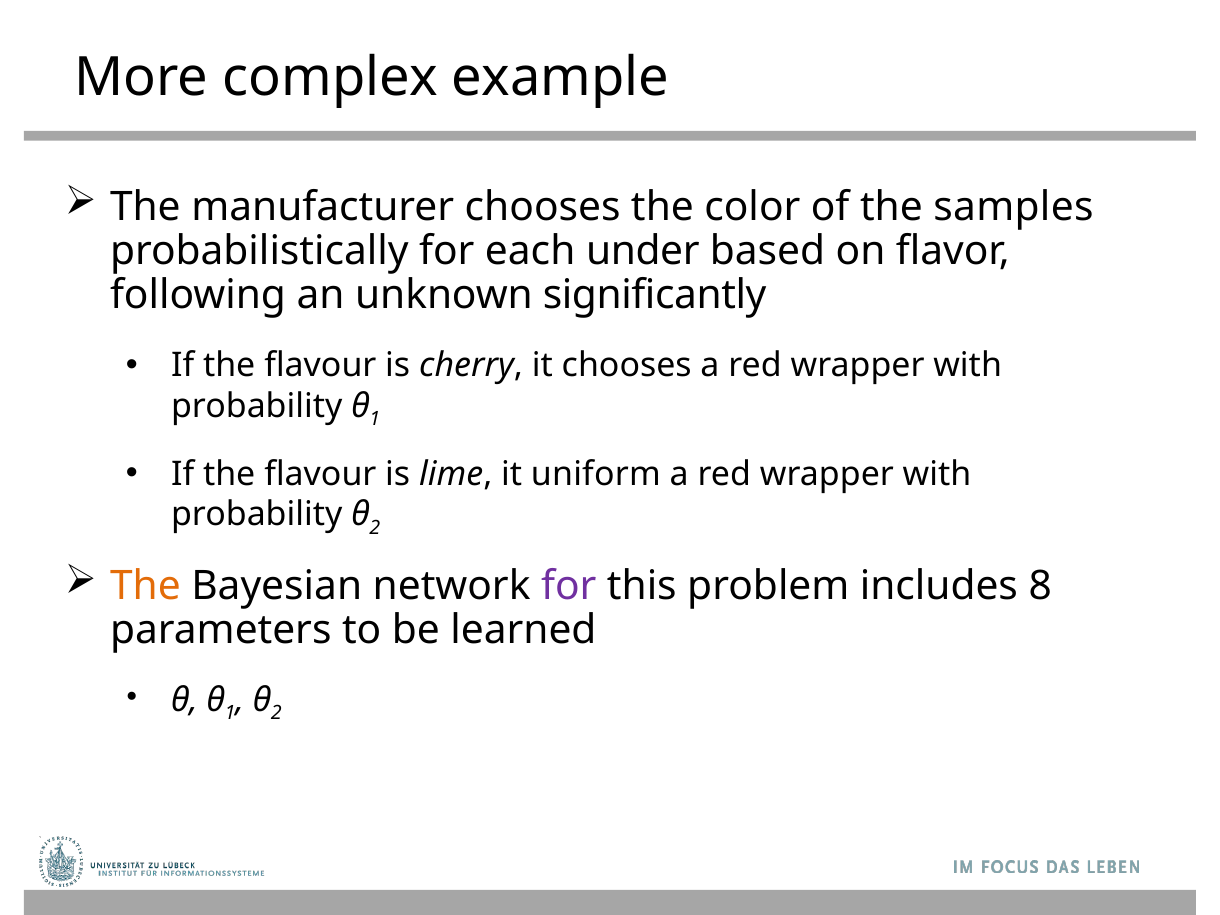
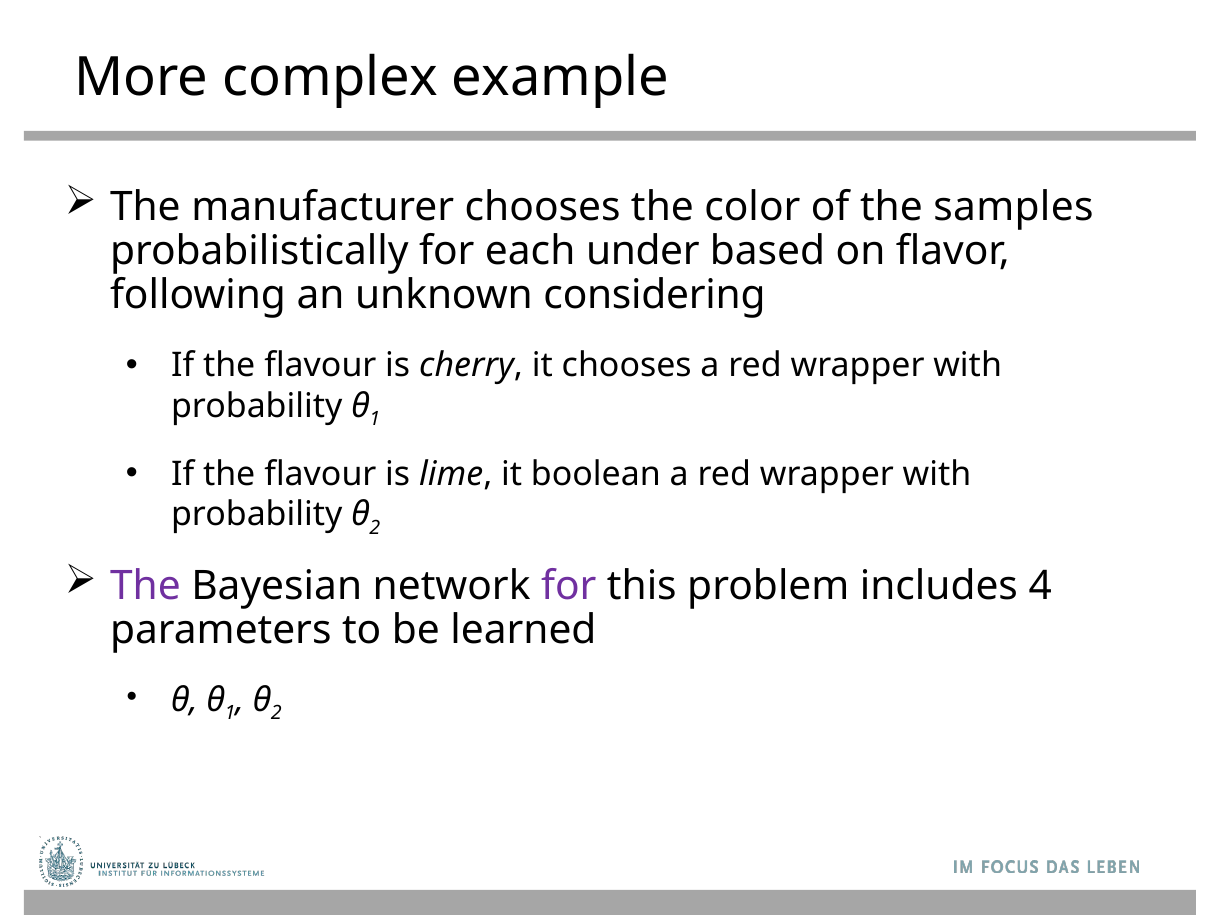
significantly: significantly -> considering (655, 295)
uniform: uniform -> boolean (596, 474)
The colour: orange -> purple (145, 587)
8: 8 -> 4 (1040, 587)
